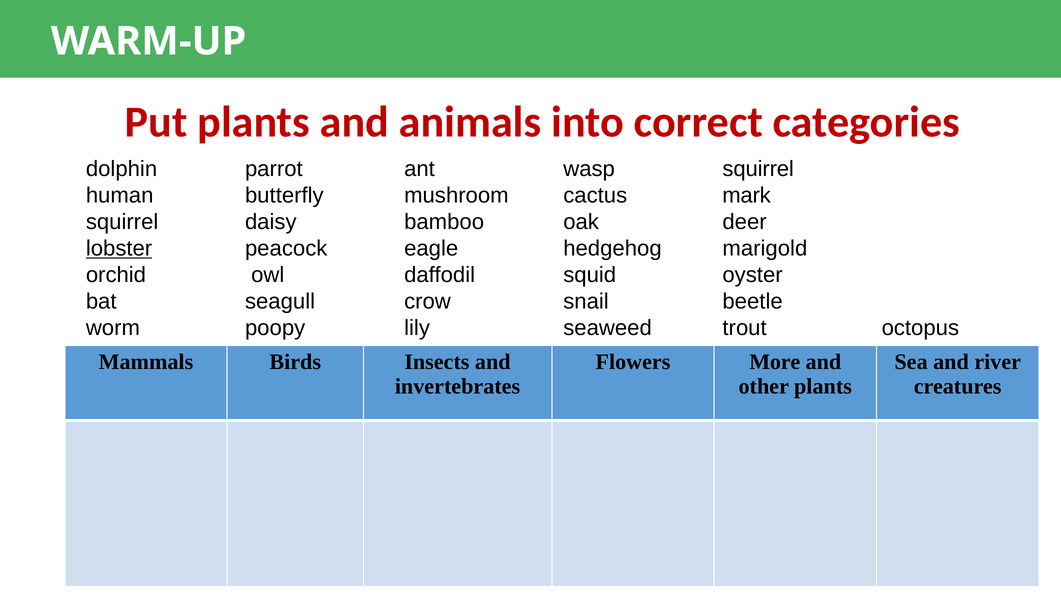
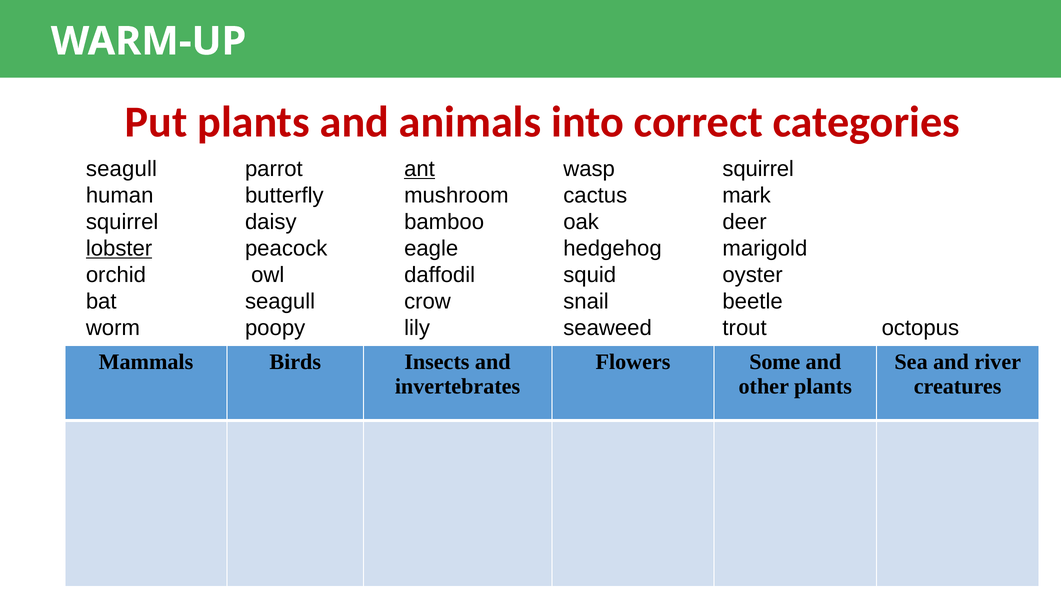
dolphin: dolphin -> seagull (121, 169)
ant underline: none -> present (420, 169)
More: More -> Some (775, 362)
